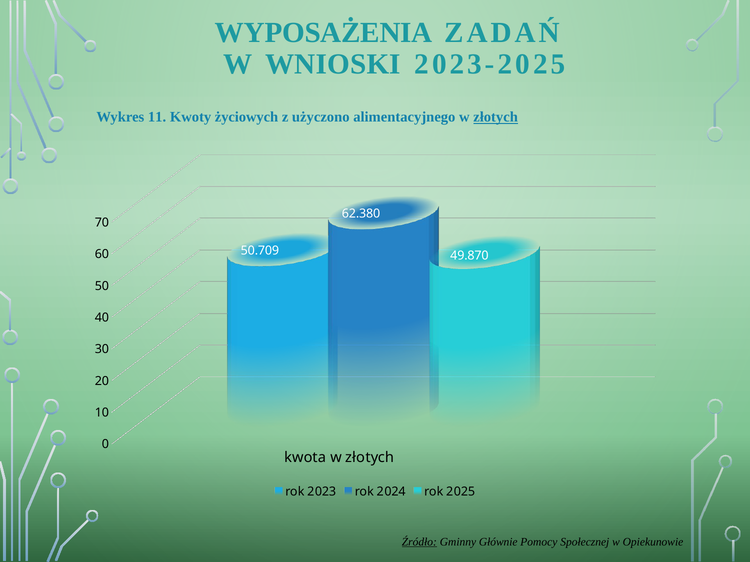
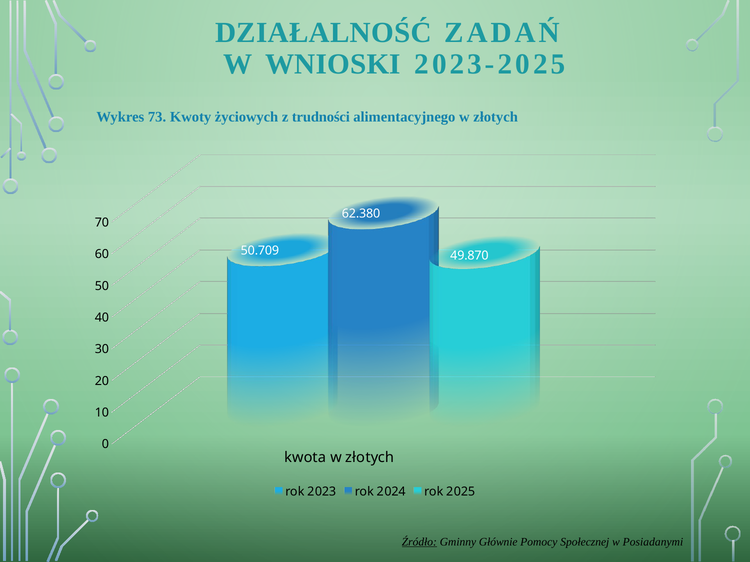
WYPOSAŻENIA: WYPOSAŻENIA -> DZIAŁALNOŚĆ (323, 33)
11: 11 -> 73 (157, 117)
użyczono: użyczono -> trudności (321, 117)
złotych underline: present -> none (496, 117)
Opiekunowie: Opiekunowie -> Posiadanymi (653, 542)
